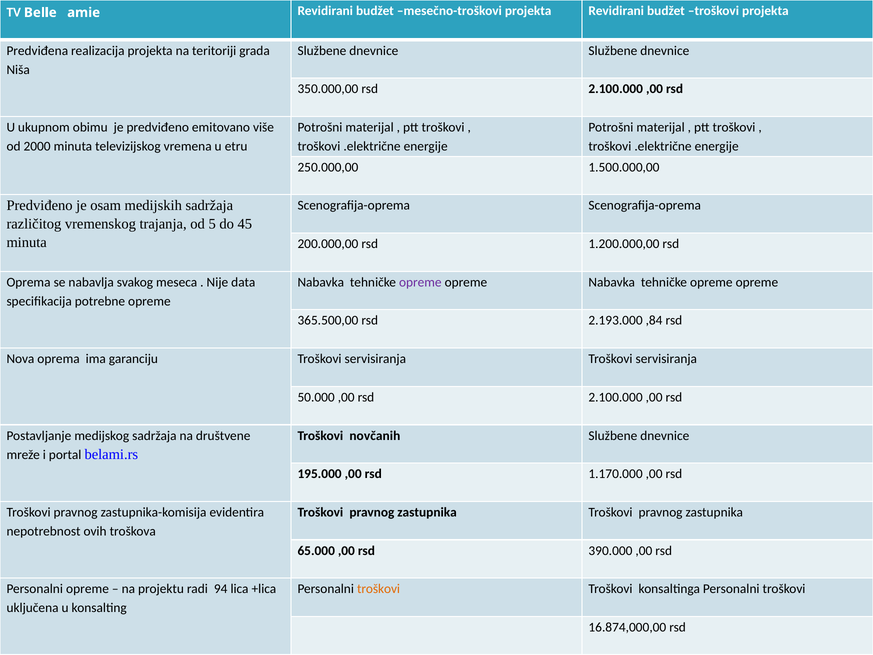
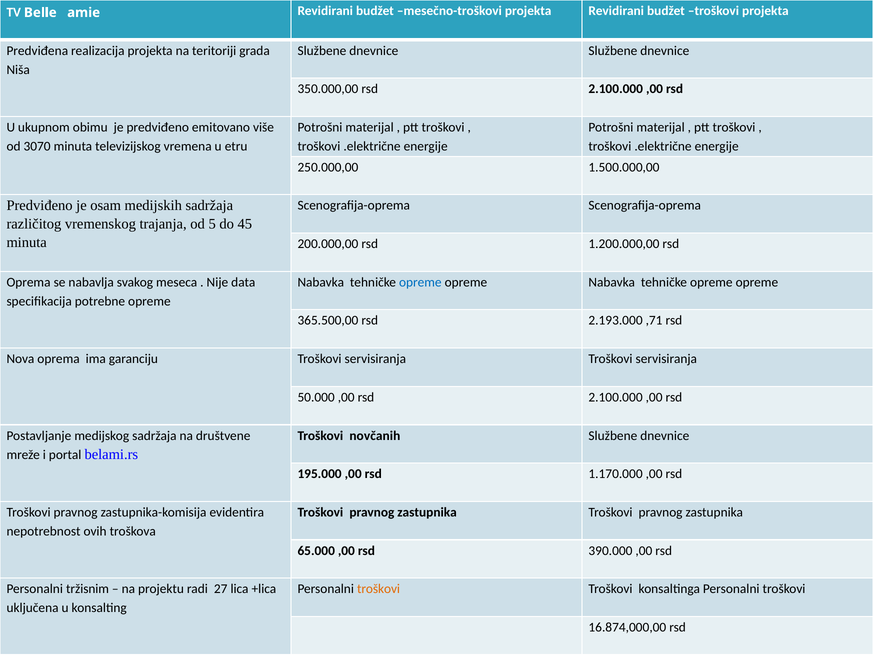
2000: 2000 -> 3070 (37, 146)
opreme colour: purple -> blue (420, 282)
,84: ,84 -> ,71 (654, 320)
Personalni opreme: opreme -> tržisnim (88, 589)
94: 94 -> 27 (221, 589)
